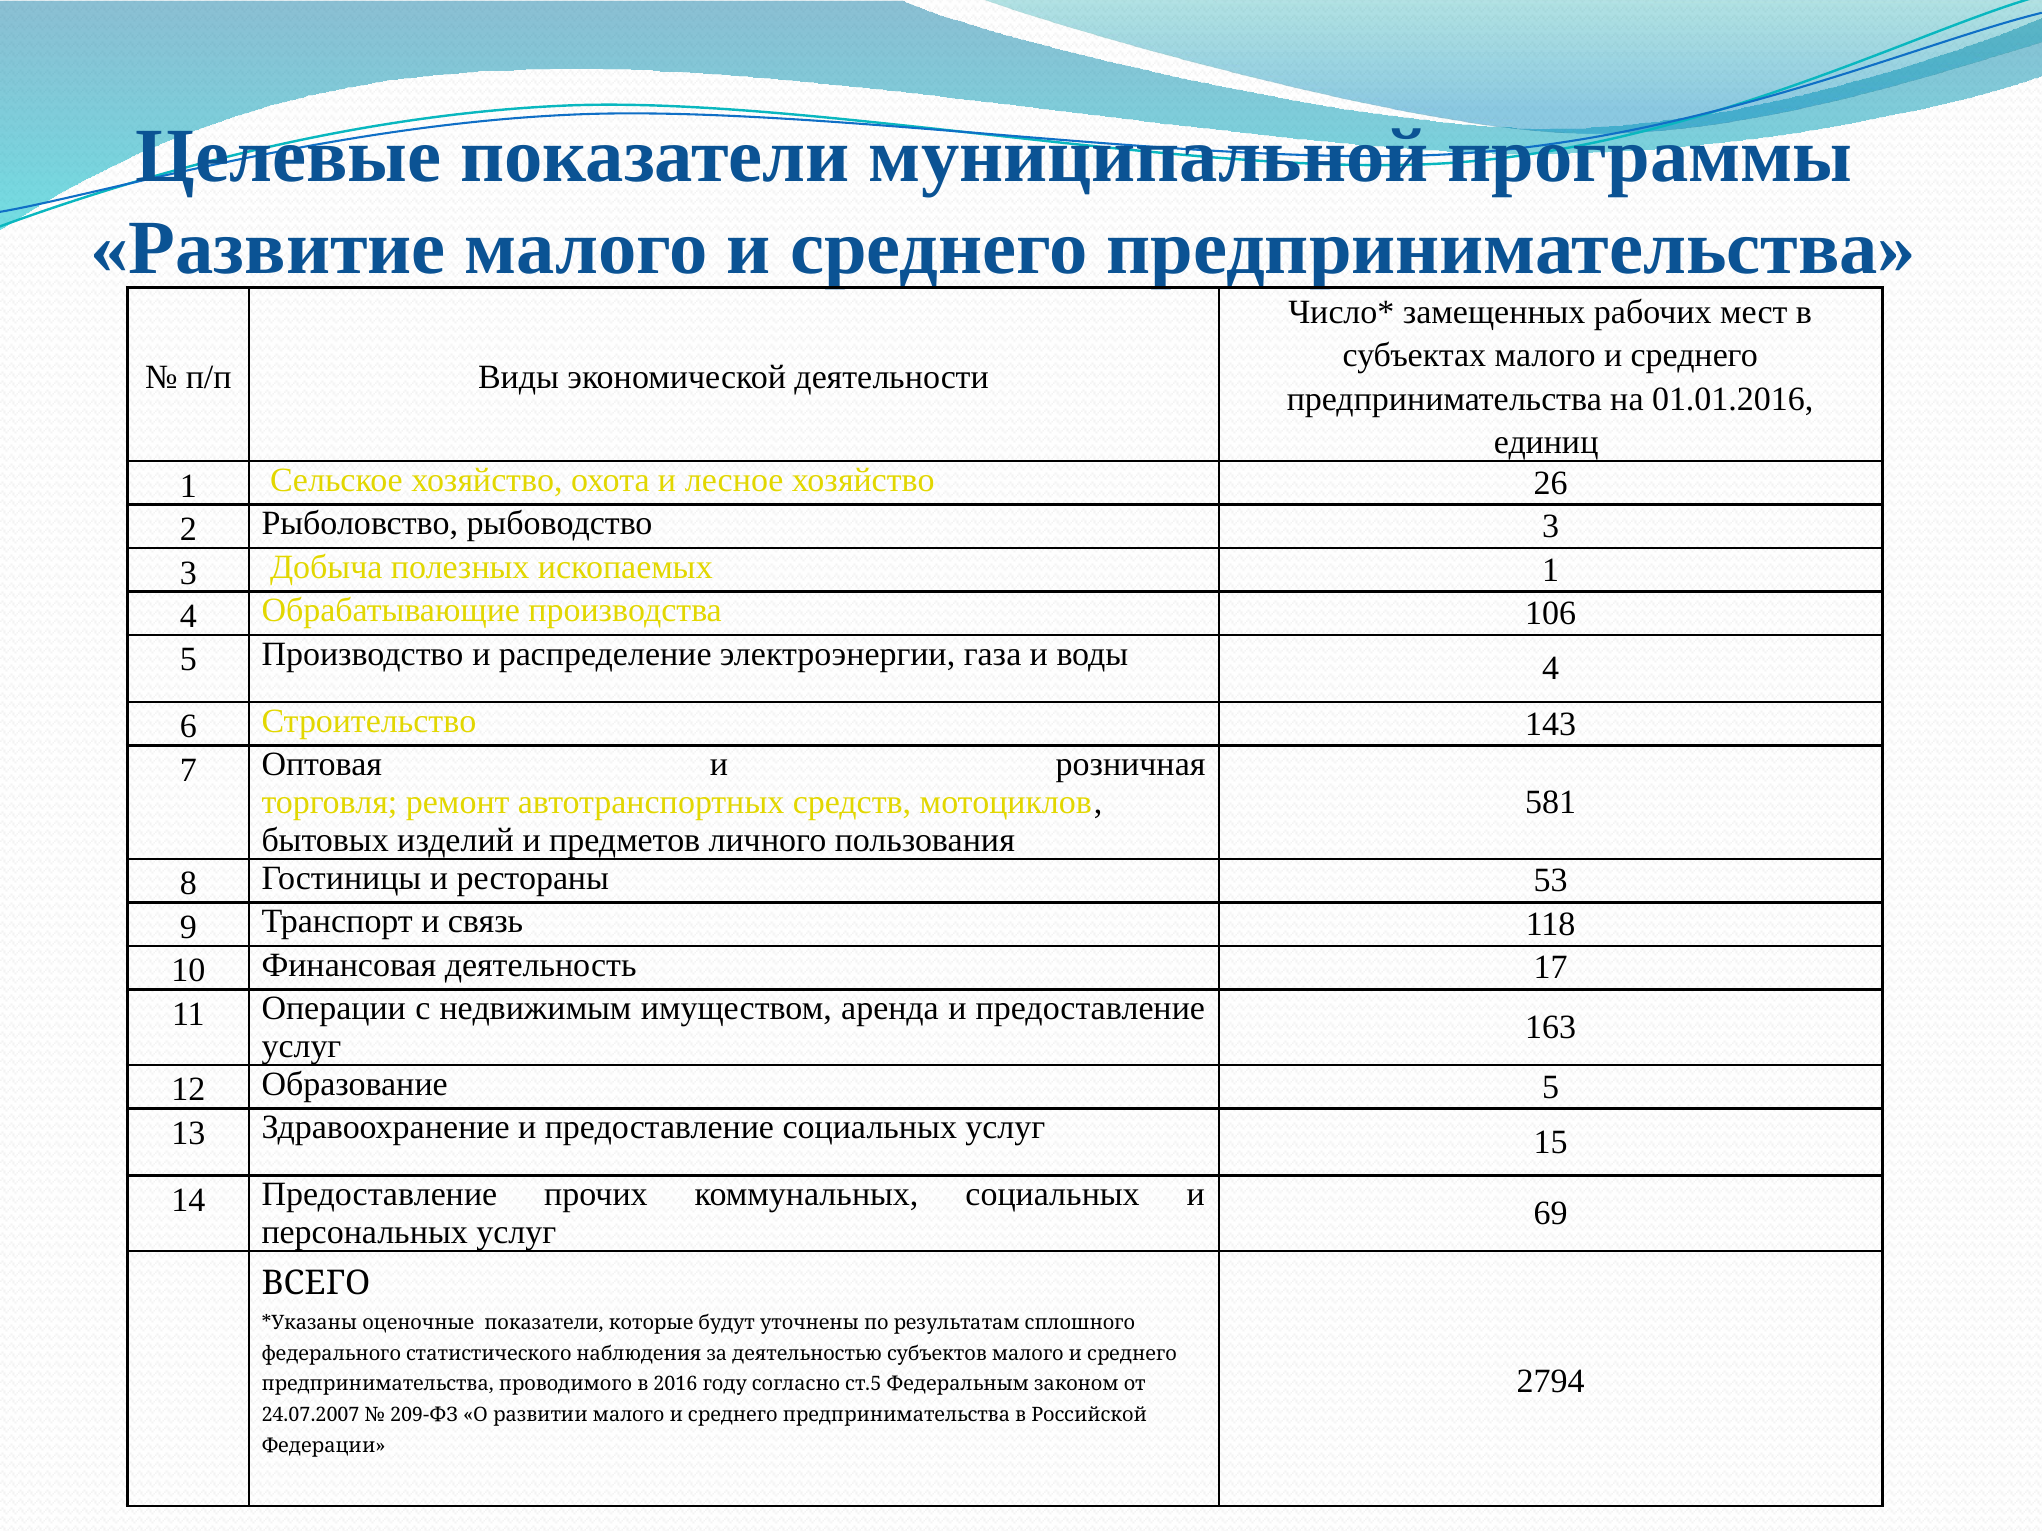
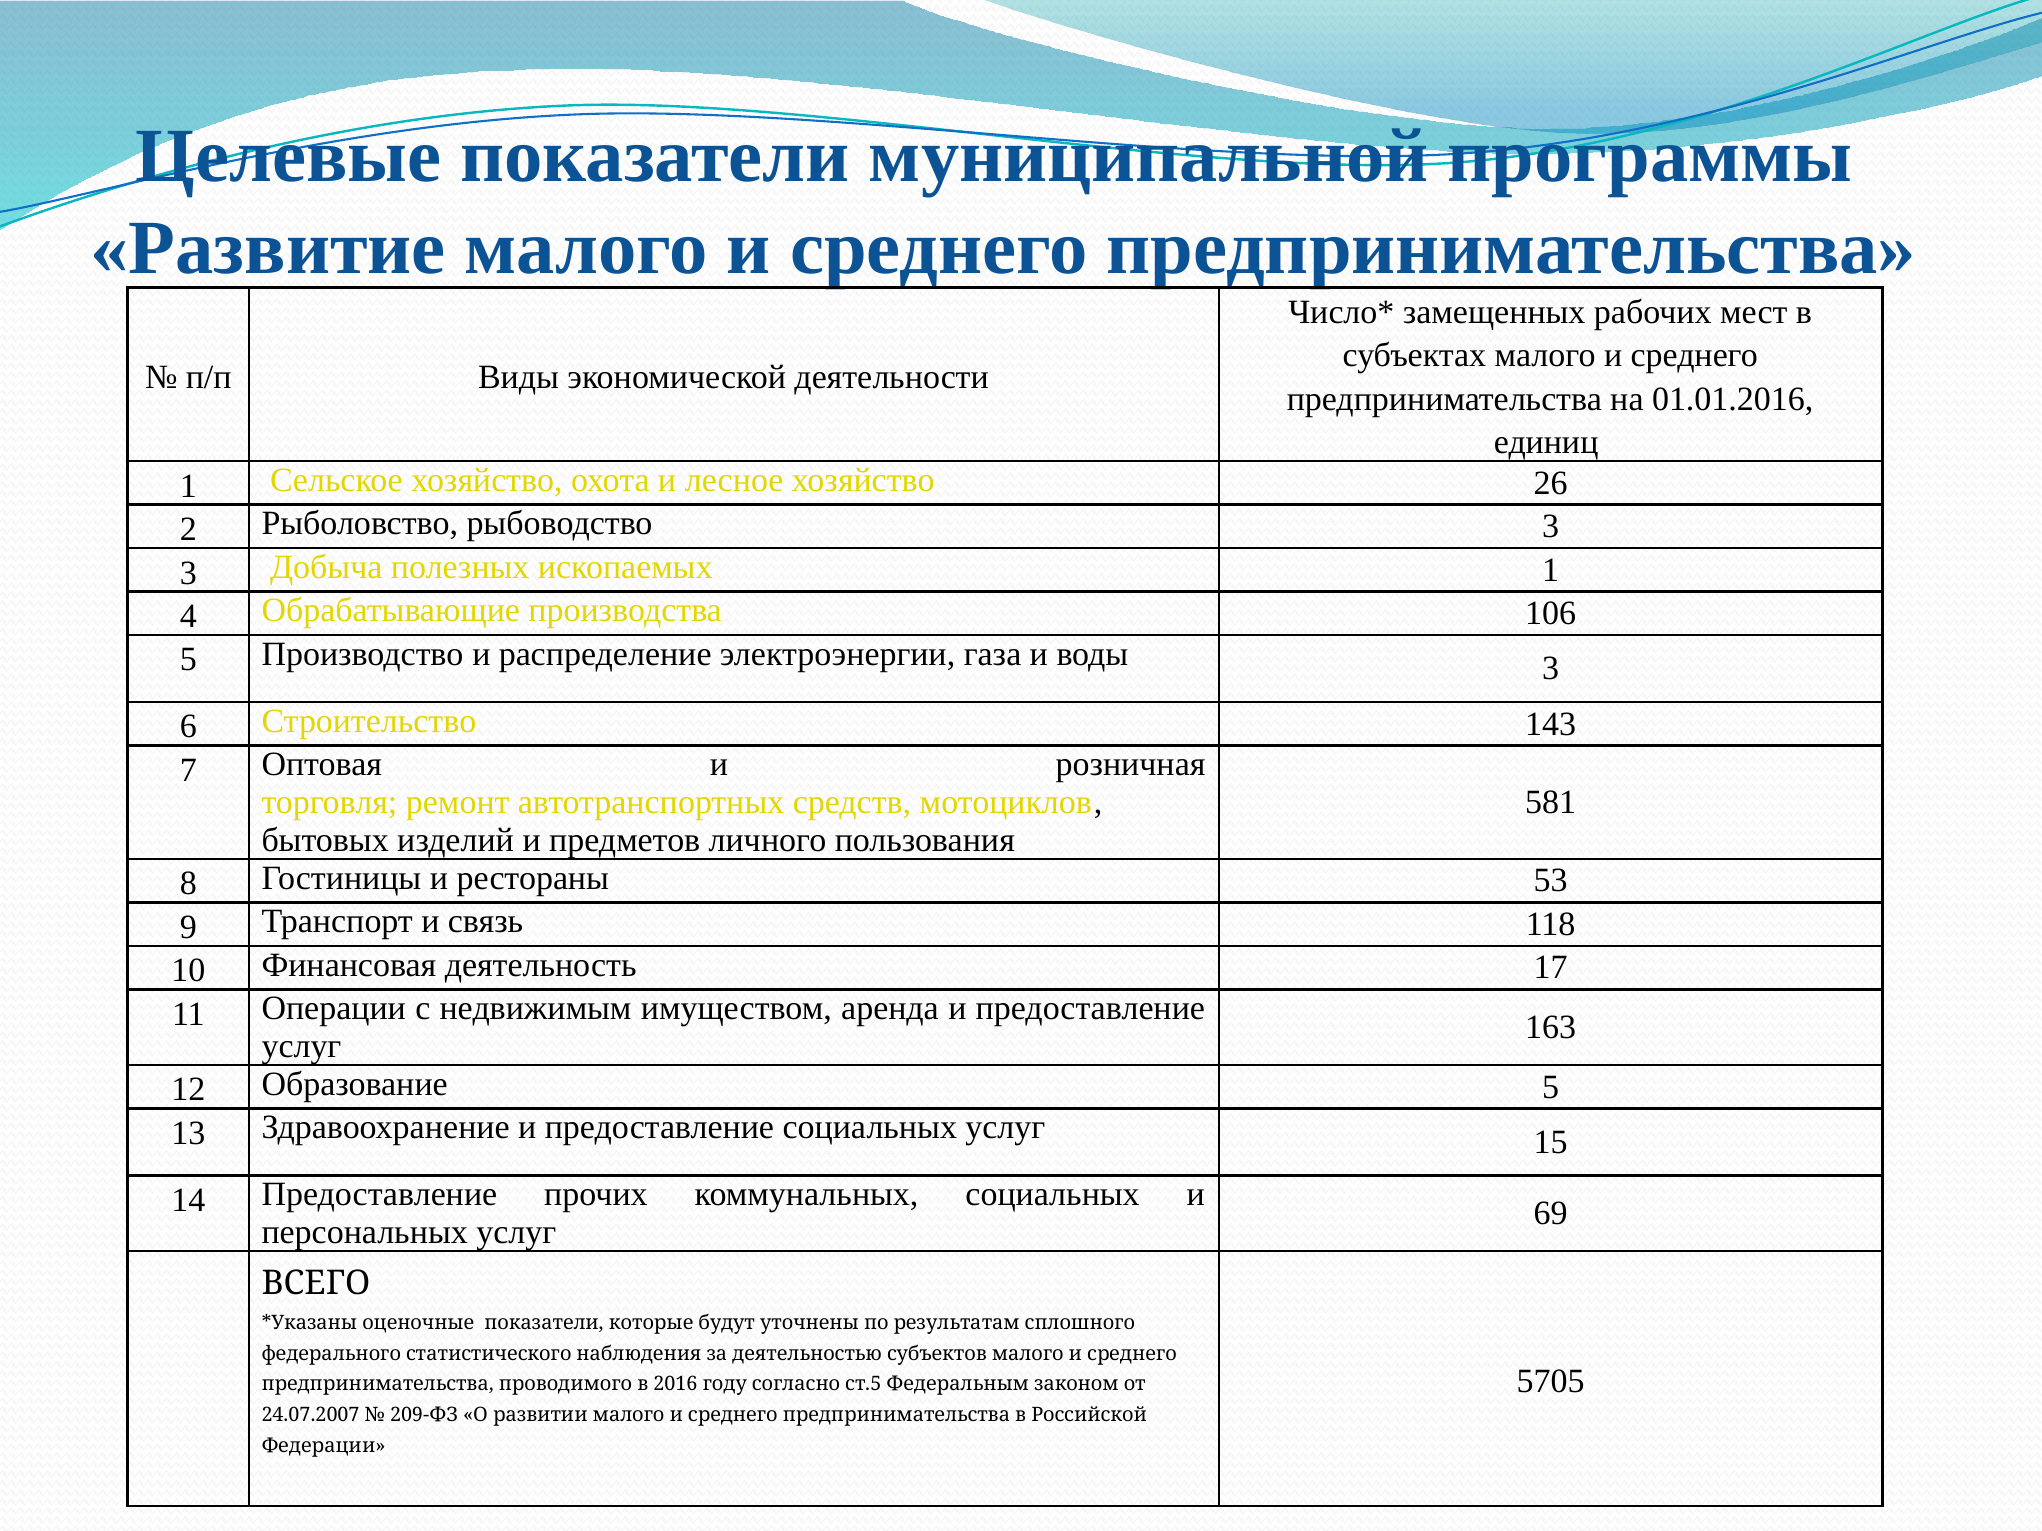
воды 4: 4 -> 3 (1551, 669)
2794: 2794 -> 5705 (1551, 1382)
